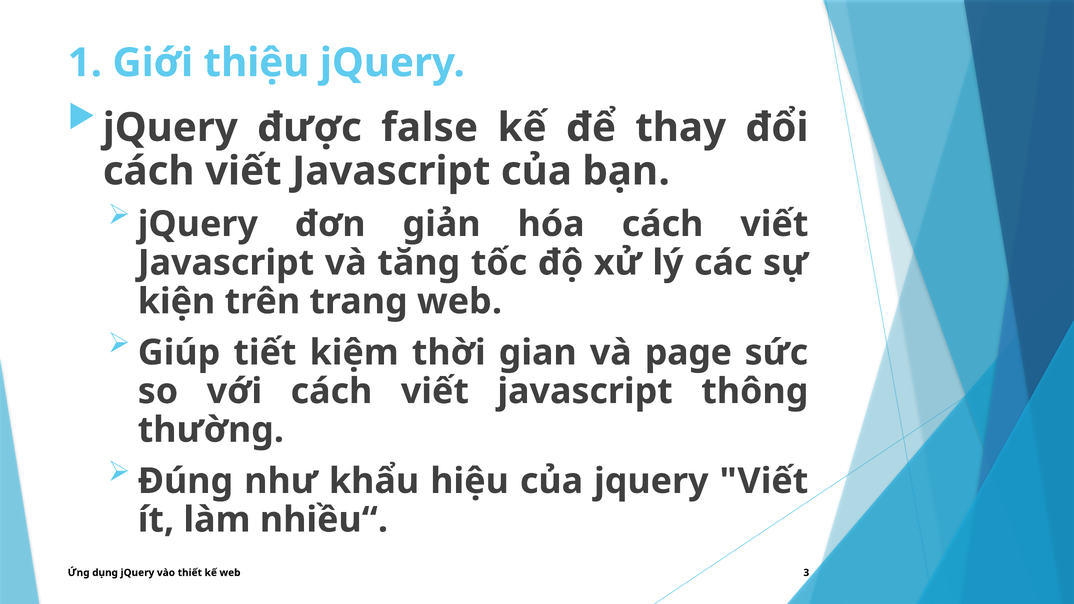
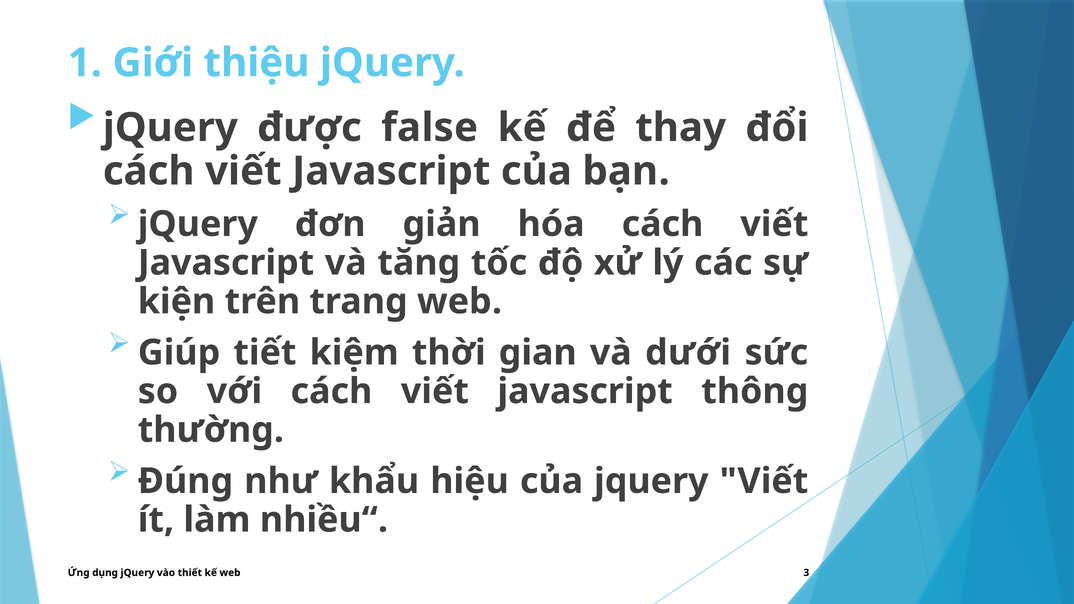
page: page -> dưới (688, 353)
